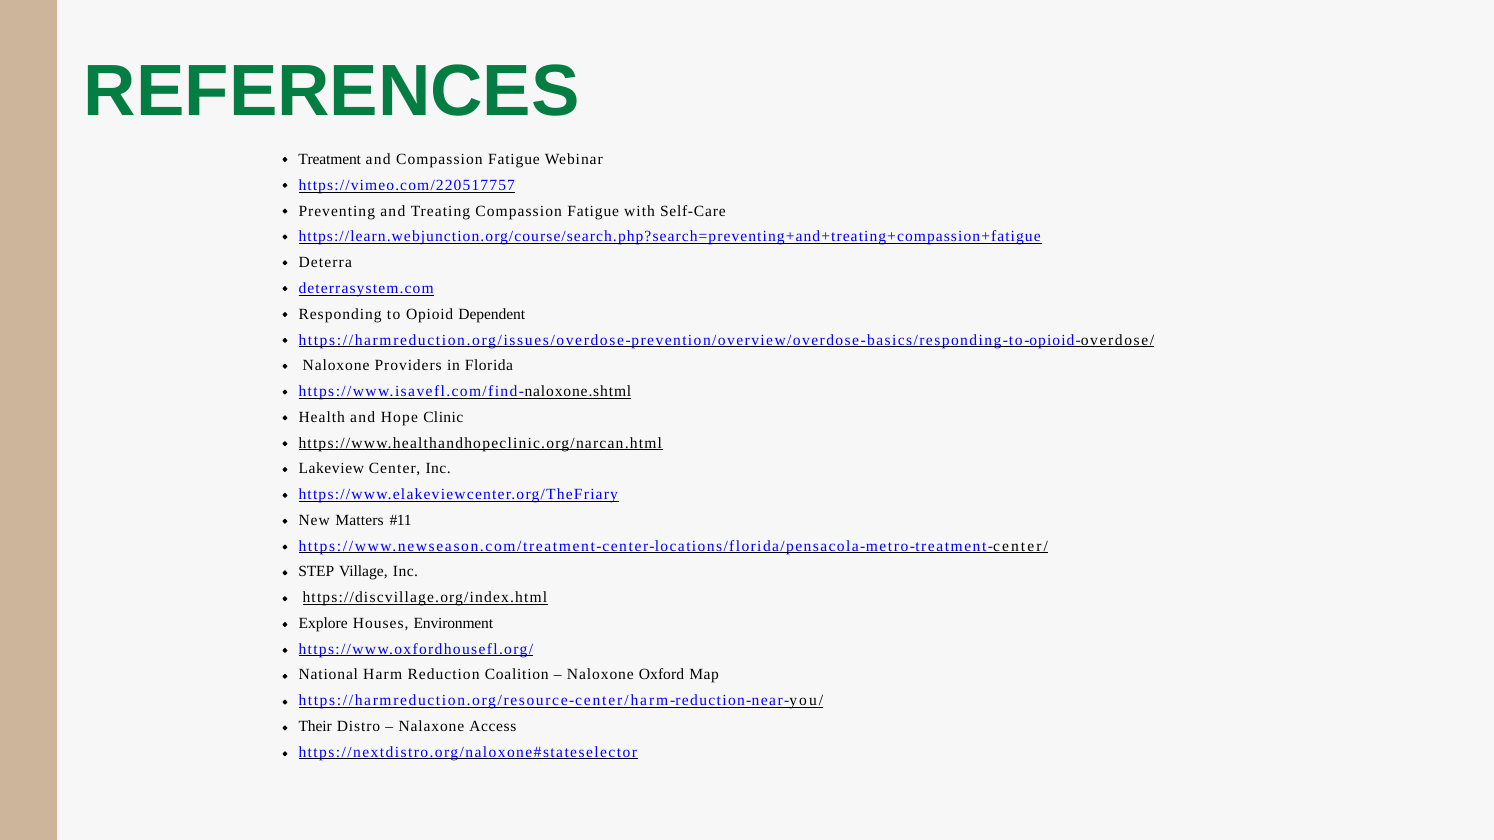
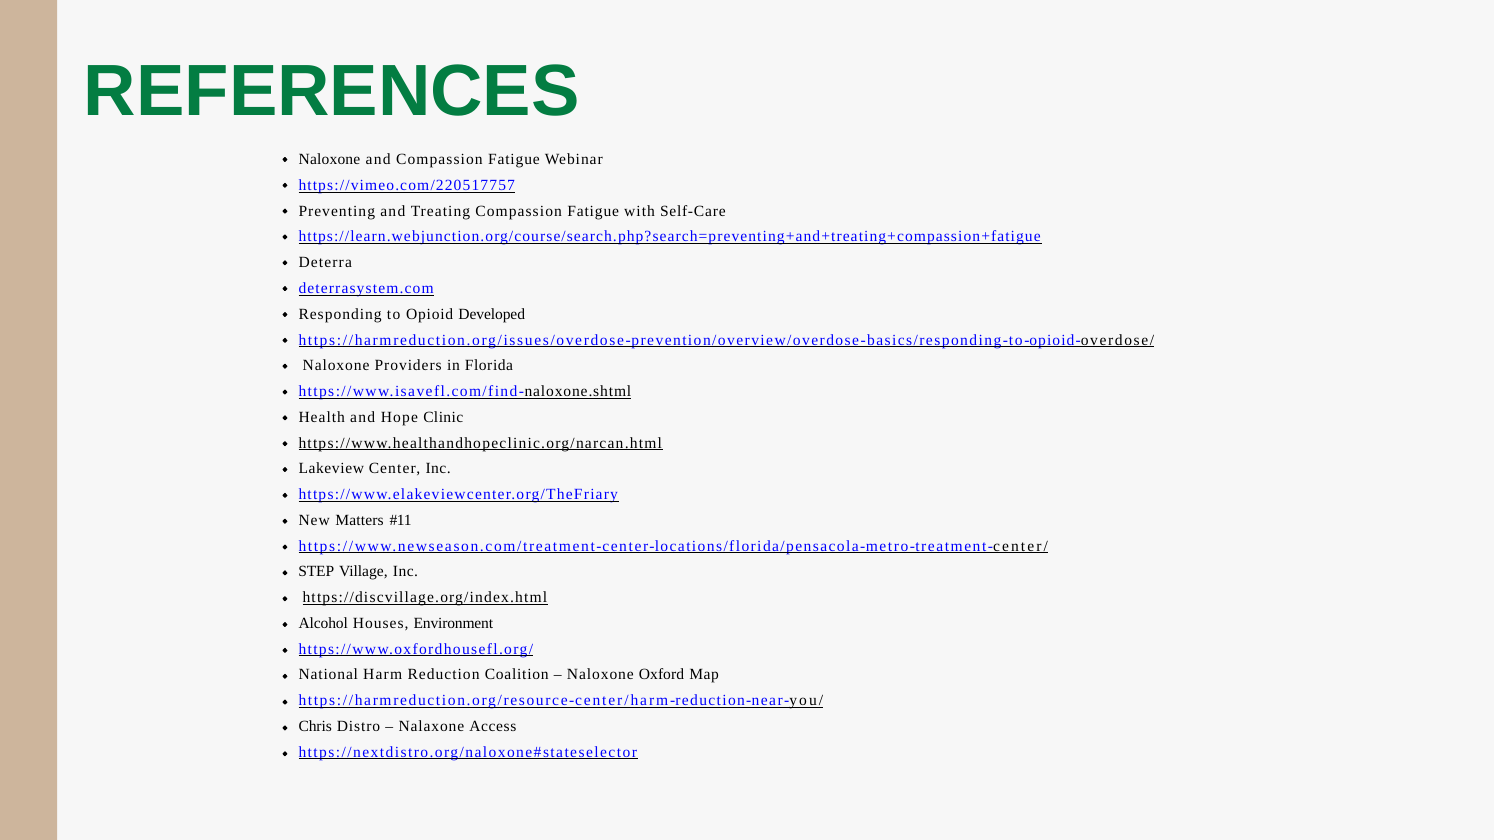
Treatment: Treatment -> Naloxone (330, 160)
Dependent: Dependent -> Developed (492, 314)
Explore: Explore -> Alcohol (323, 624)
Their: Their -> Chris (315, 727)
